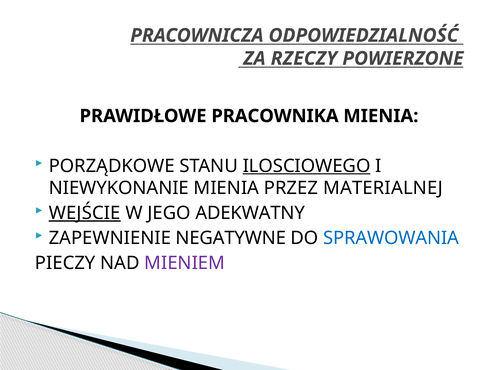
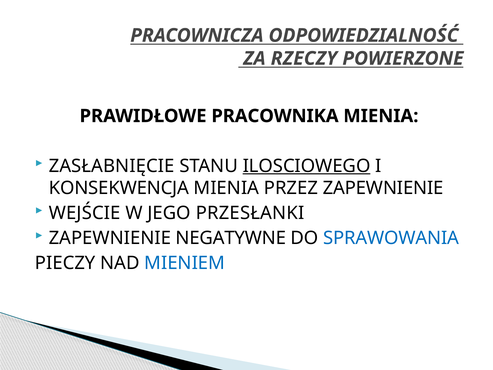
PORZĄDKOWE: PORZĄDKOWE -> ZASŁABNIĘCIE (112, 166)
NIEWYKONANIE: NIEWYKONANIE -> KONSEKWENCJA (119, 188)
PRZEZ MATERIALNEJ: MATERIALNEJ -> ZAPEWNIENIE (383, 188)
WEJŚCIE underline: present -> none (85, 213)
ADEKWATNY: ADEKWATNY -> PRZESŁANKI (250, 213)
MIENIEM colour: purple -> blue (185, 263)
